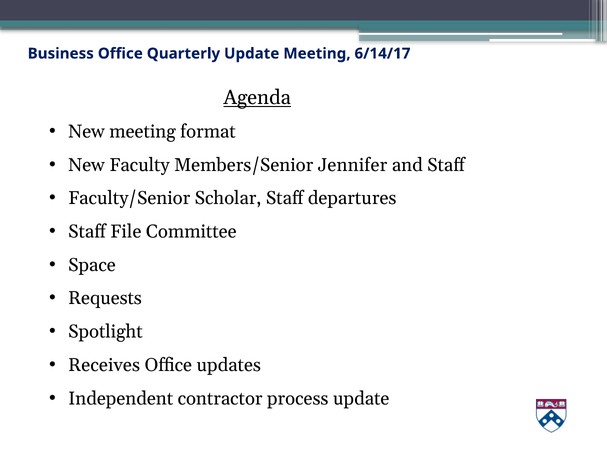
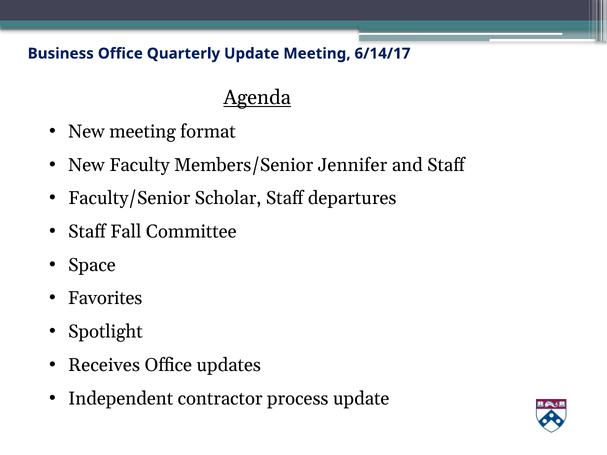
File: File -> Fall (126, 232)
Requests: Requests -> Favorites (105, 299)
